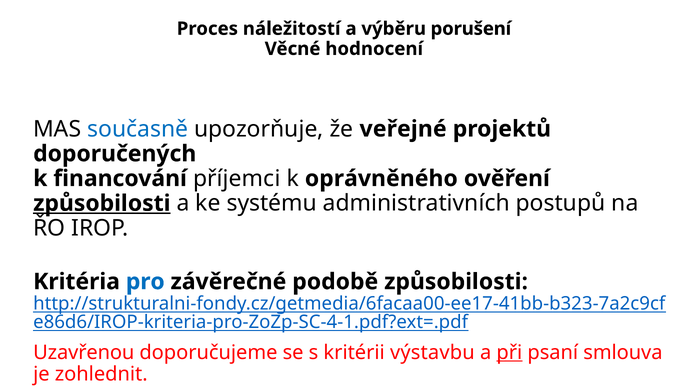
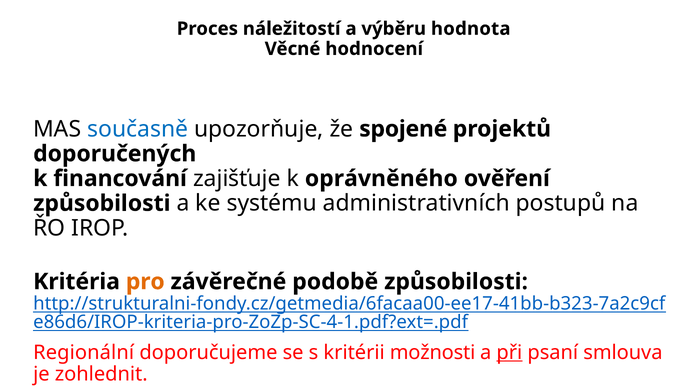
porušení: porušení -> hodnota (471, 29)
veřejné: veřejné -> spojené (403, 129)
příjemci: příjemci -> zajišťuje (237, 179)
způsobilosti underline: present -> none (102, 203)
pro colour: blue -> orange (145, 282)
Uzavřenou: Uzavřenou -> Regionální (84, 353)
výstavbu: výstavbu -> možnosti (433, 353)
